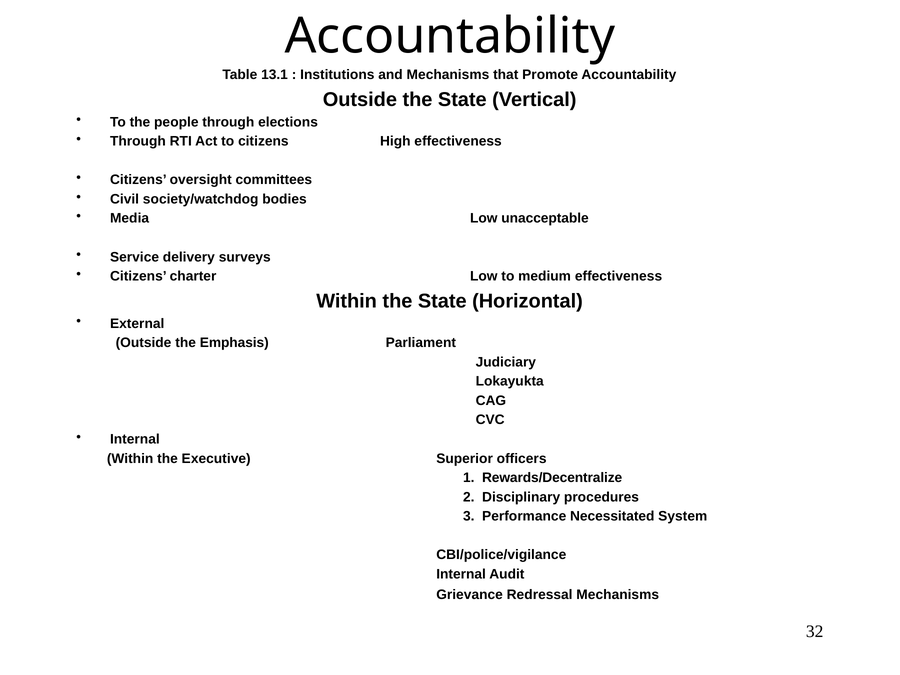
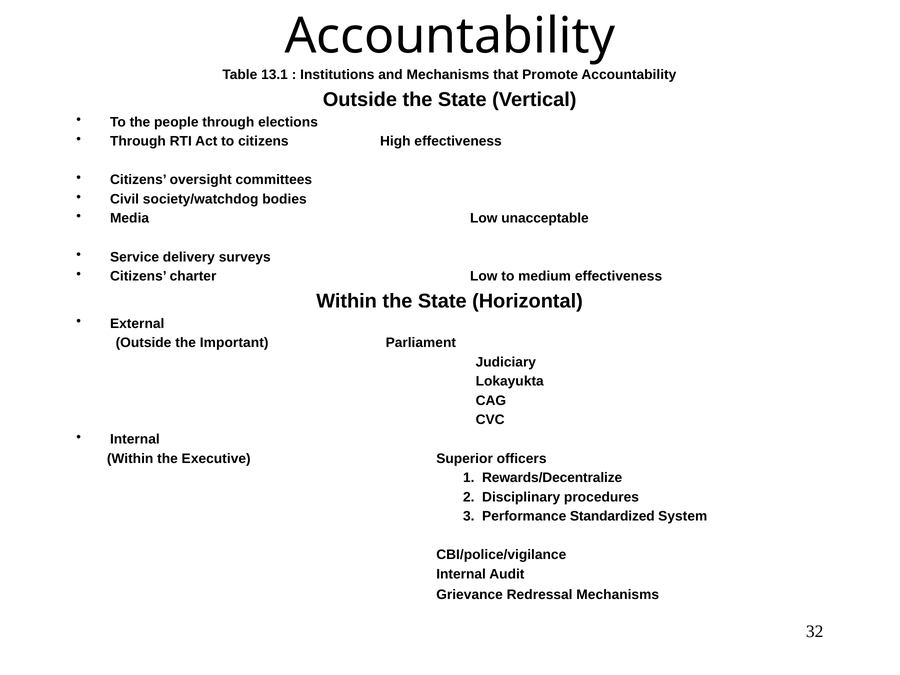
Emphasis: Emphasis -> Important (234, 343)
Necessitated: Necessitated -> Standardized (612, 516)
